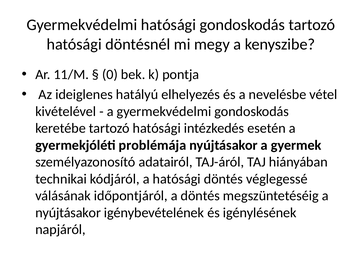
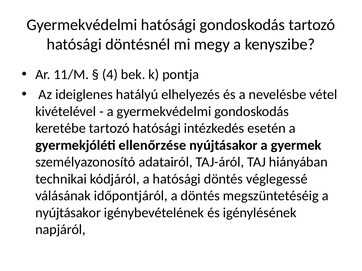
0: 0 -> 4 (110, 75)
problémája: problémája -> ellenőrzése (152, 145)
